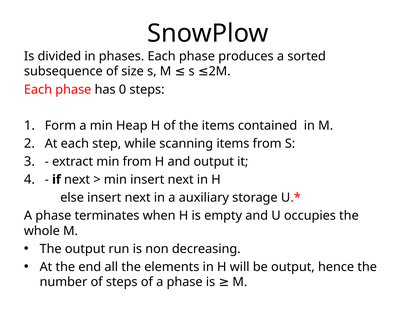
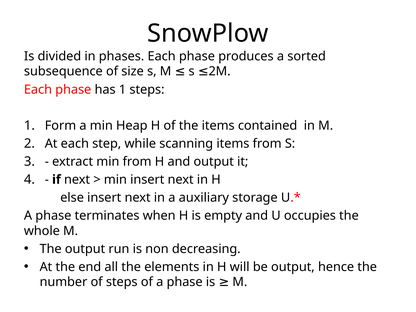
has 0: 0 -> 1 (123, 89)
